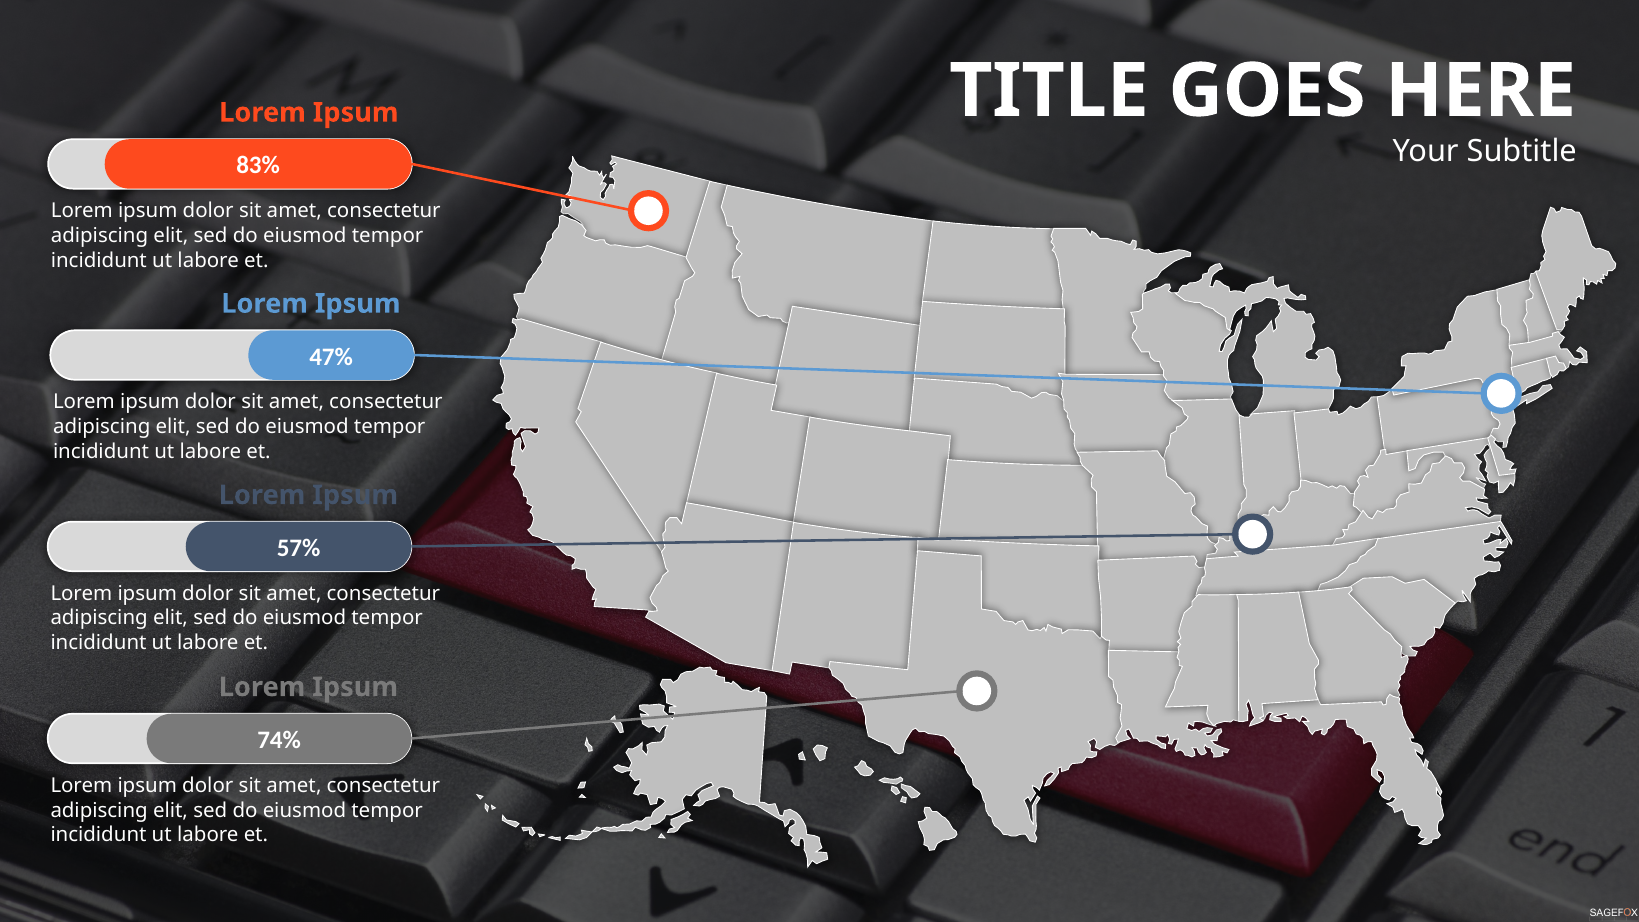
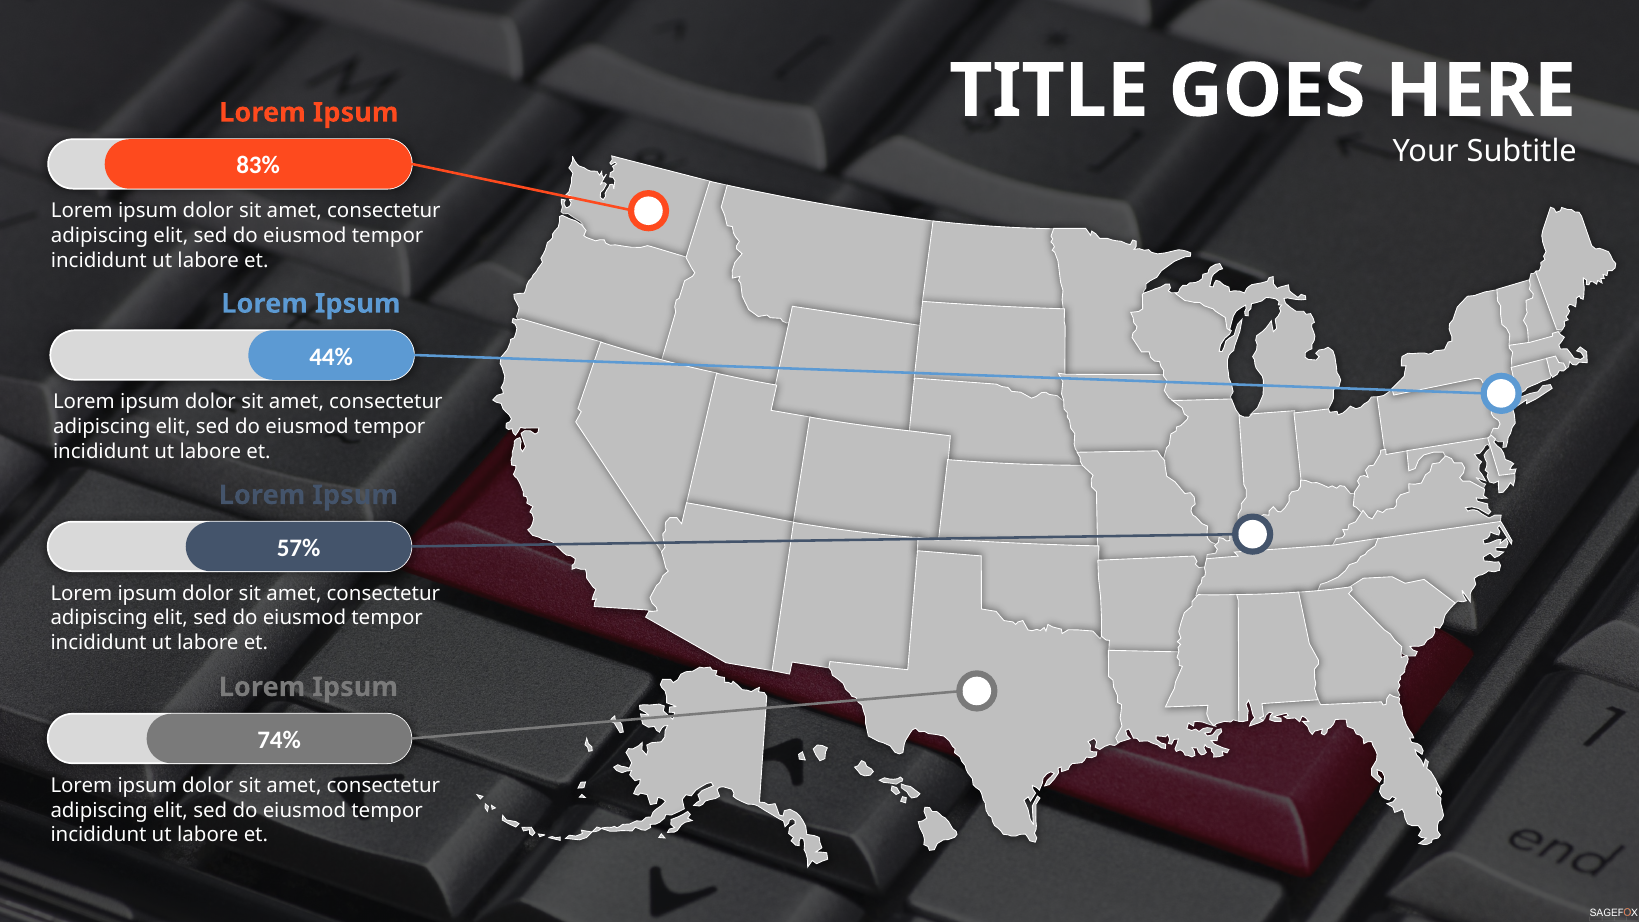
47%: 47% -> 44% (331, 357)
